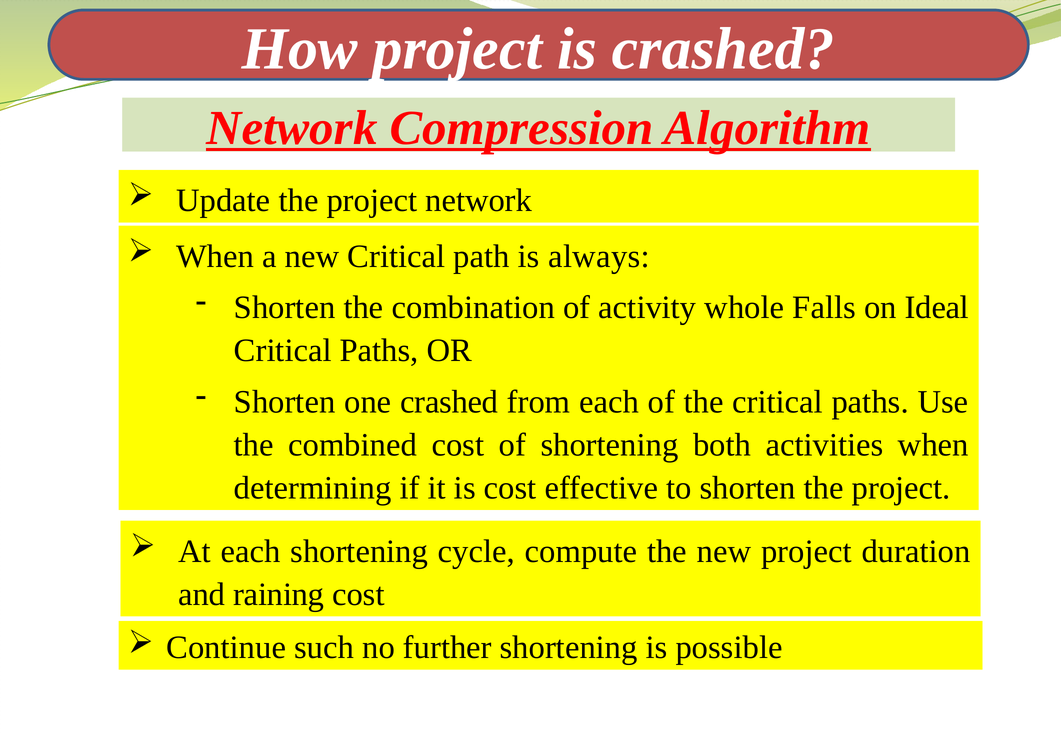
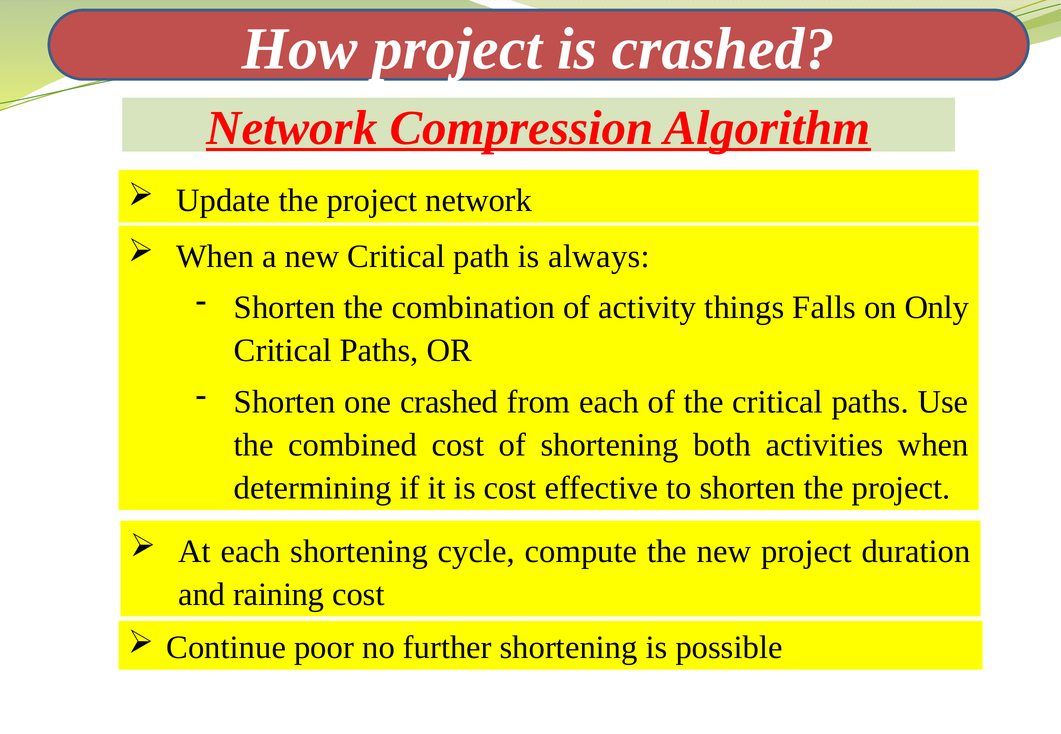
whole: whole -> things (744, 308)
Ideal: Ideal -> Only (937, 308)
such: such -> poor (324, 648)
